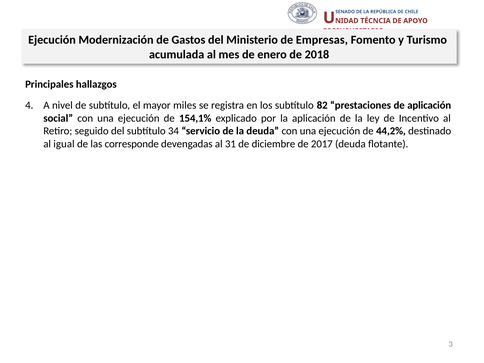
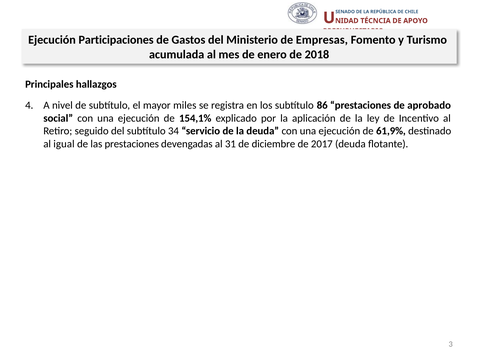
Modernización: Modernización -> Participaciones (116, 40)
82: 82 -> 86 (322, 105)
de aplicación: aplicación -> aprobado (429, 105)
44,2%: 44,2% -> 61,9% (391, 131)
las corresponde: corresponde -> prestaciones (132, 144)
